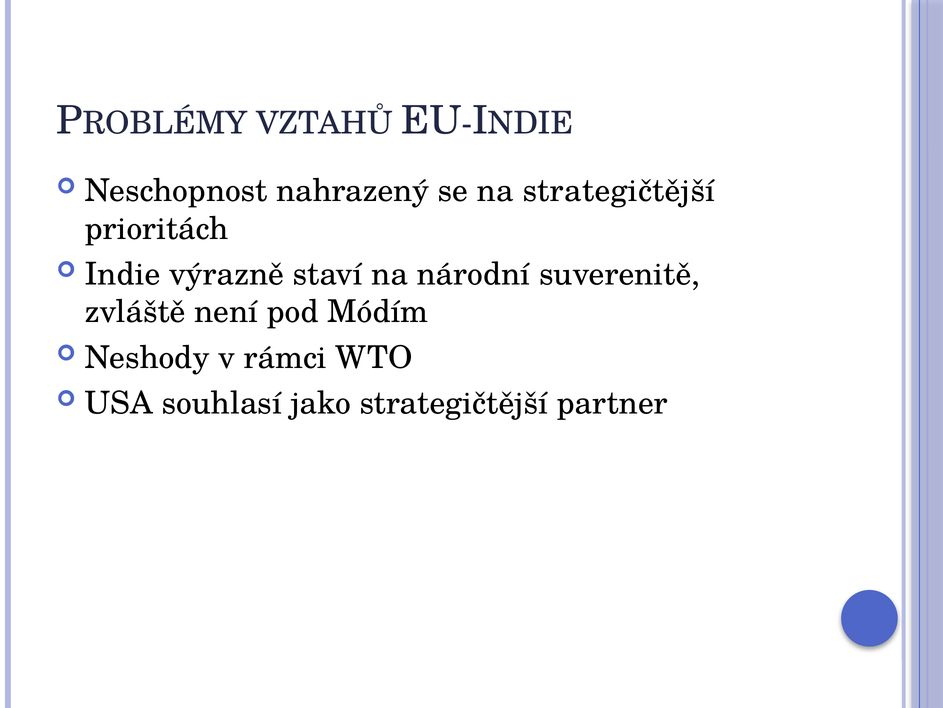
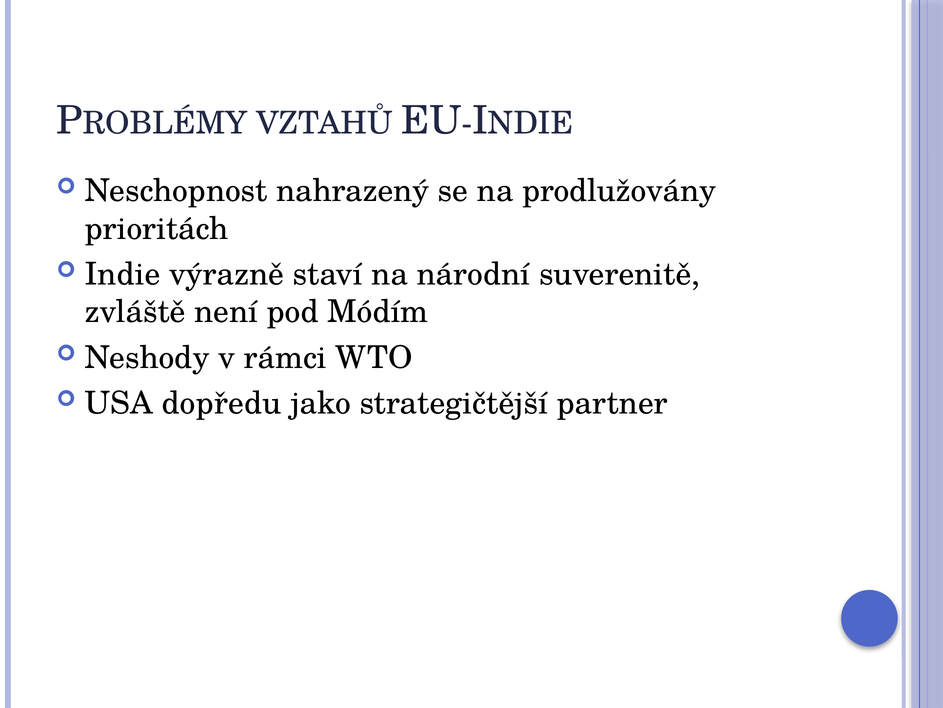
na strategičtější: strategičtější -> prodlužovány (619, 191)
souhlasí: souhlasí -> dopředu (222, 403)
